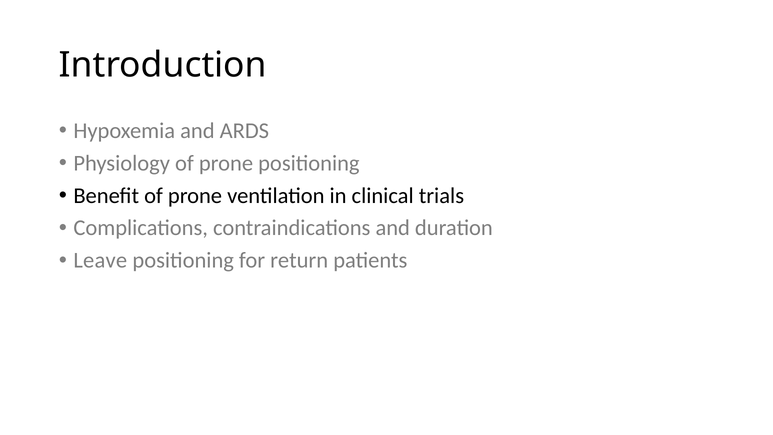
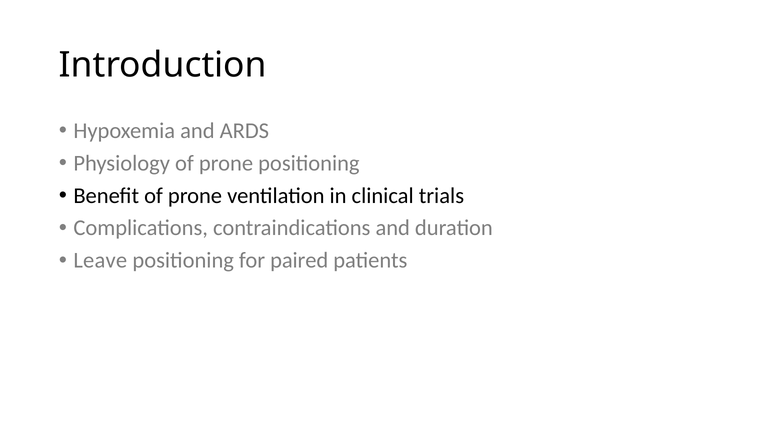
return: return -> paired (299, 260)
